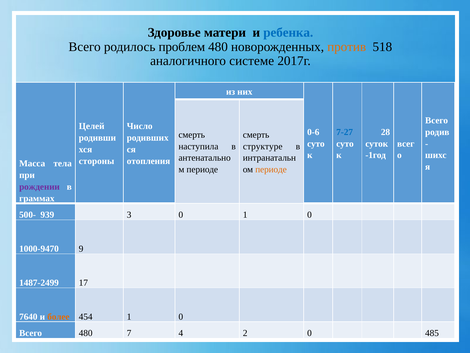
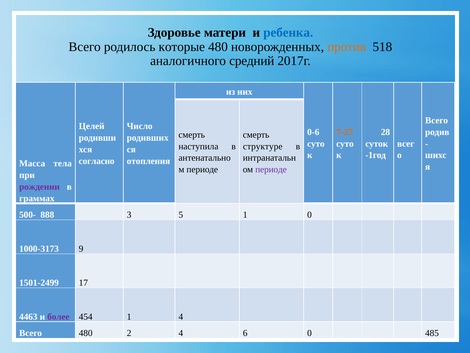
проблем: проблем -> которые (182, 47)
системе: системе -> средний (252, 61)
7-27 colour: blue -> orange (345, 132)
стороны: стороны -> согласно (97, 161)
периоде colour: orange -> purple (271, 169)
939: 939 -> 888 (47, 215)
3 0: 0 -> 5 (181, 215)
1000-9470: 1000-9470 -> 1000-3173 (39, 248)
1487-2499: 1487-2499 -> 1501-2499 (39, 282)
7640: 7640 -> 4463 (28, 316)
более colour: orange -> purple (58, 316)
454 1 0: 0 -> 4 (181, 316)
7: 7 -> 2 (129, 333)
2: 2 -> 6 (245, 333)
